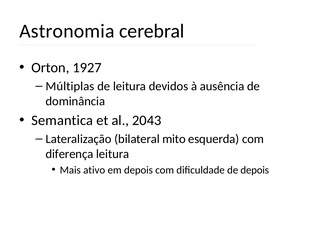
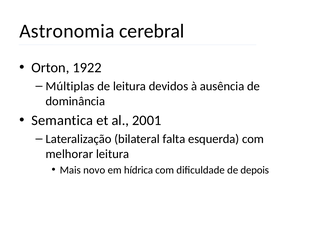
1927: 1927 -> 1922 (87, 68)
2043: 2043 -> 2001 (147, 121)
mito: mito -> falta (174, 139)
diferença: diferença -> melhorar (69, 154)
ativo: ativo -> novo (94, 170)
em depois: depois -> hídrica (138, 170)
